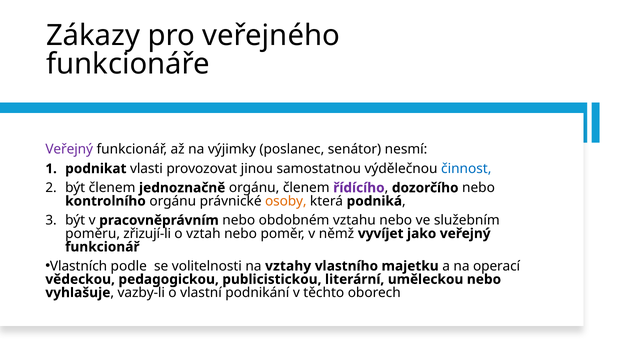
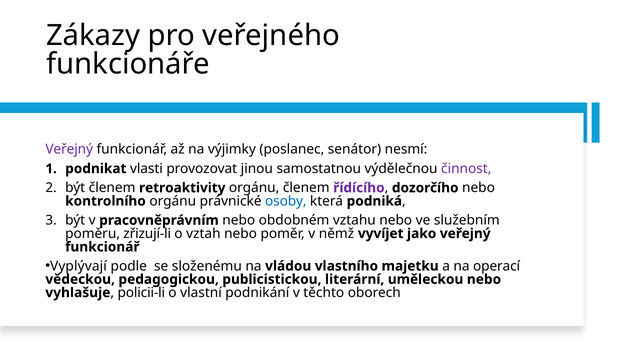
činnost colour: blue -> purple (466, 168)
jednoznačně: jednoznačně -> retroaktivity (182, 188)
osoby colour: orange -> blue (286, 201)
Vlastních: Vlastních -> Vyplývají (78, 266)
volitelnosti: volitelnosti -> složenému (207, 266)
vztahy: vztahy -> vládou (288, 266)
vazby-li: vazby-li -> policii-li (141, 292)
